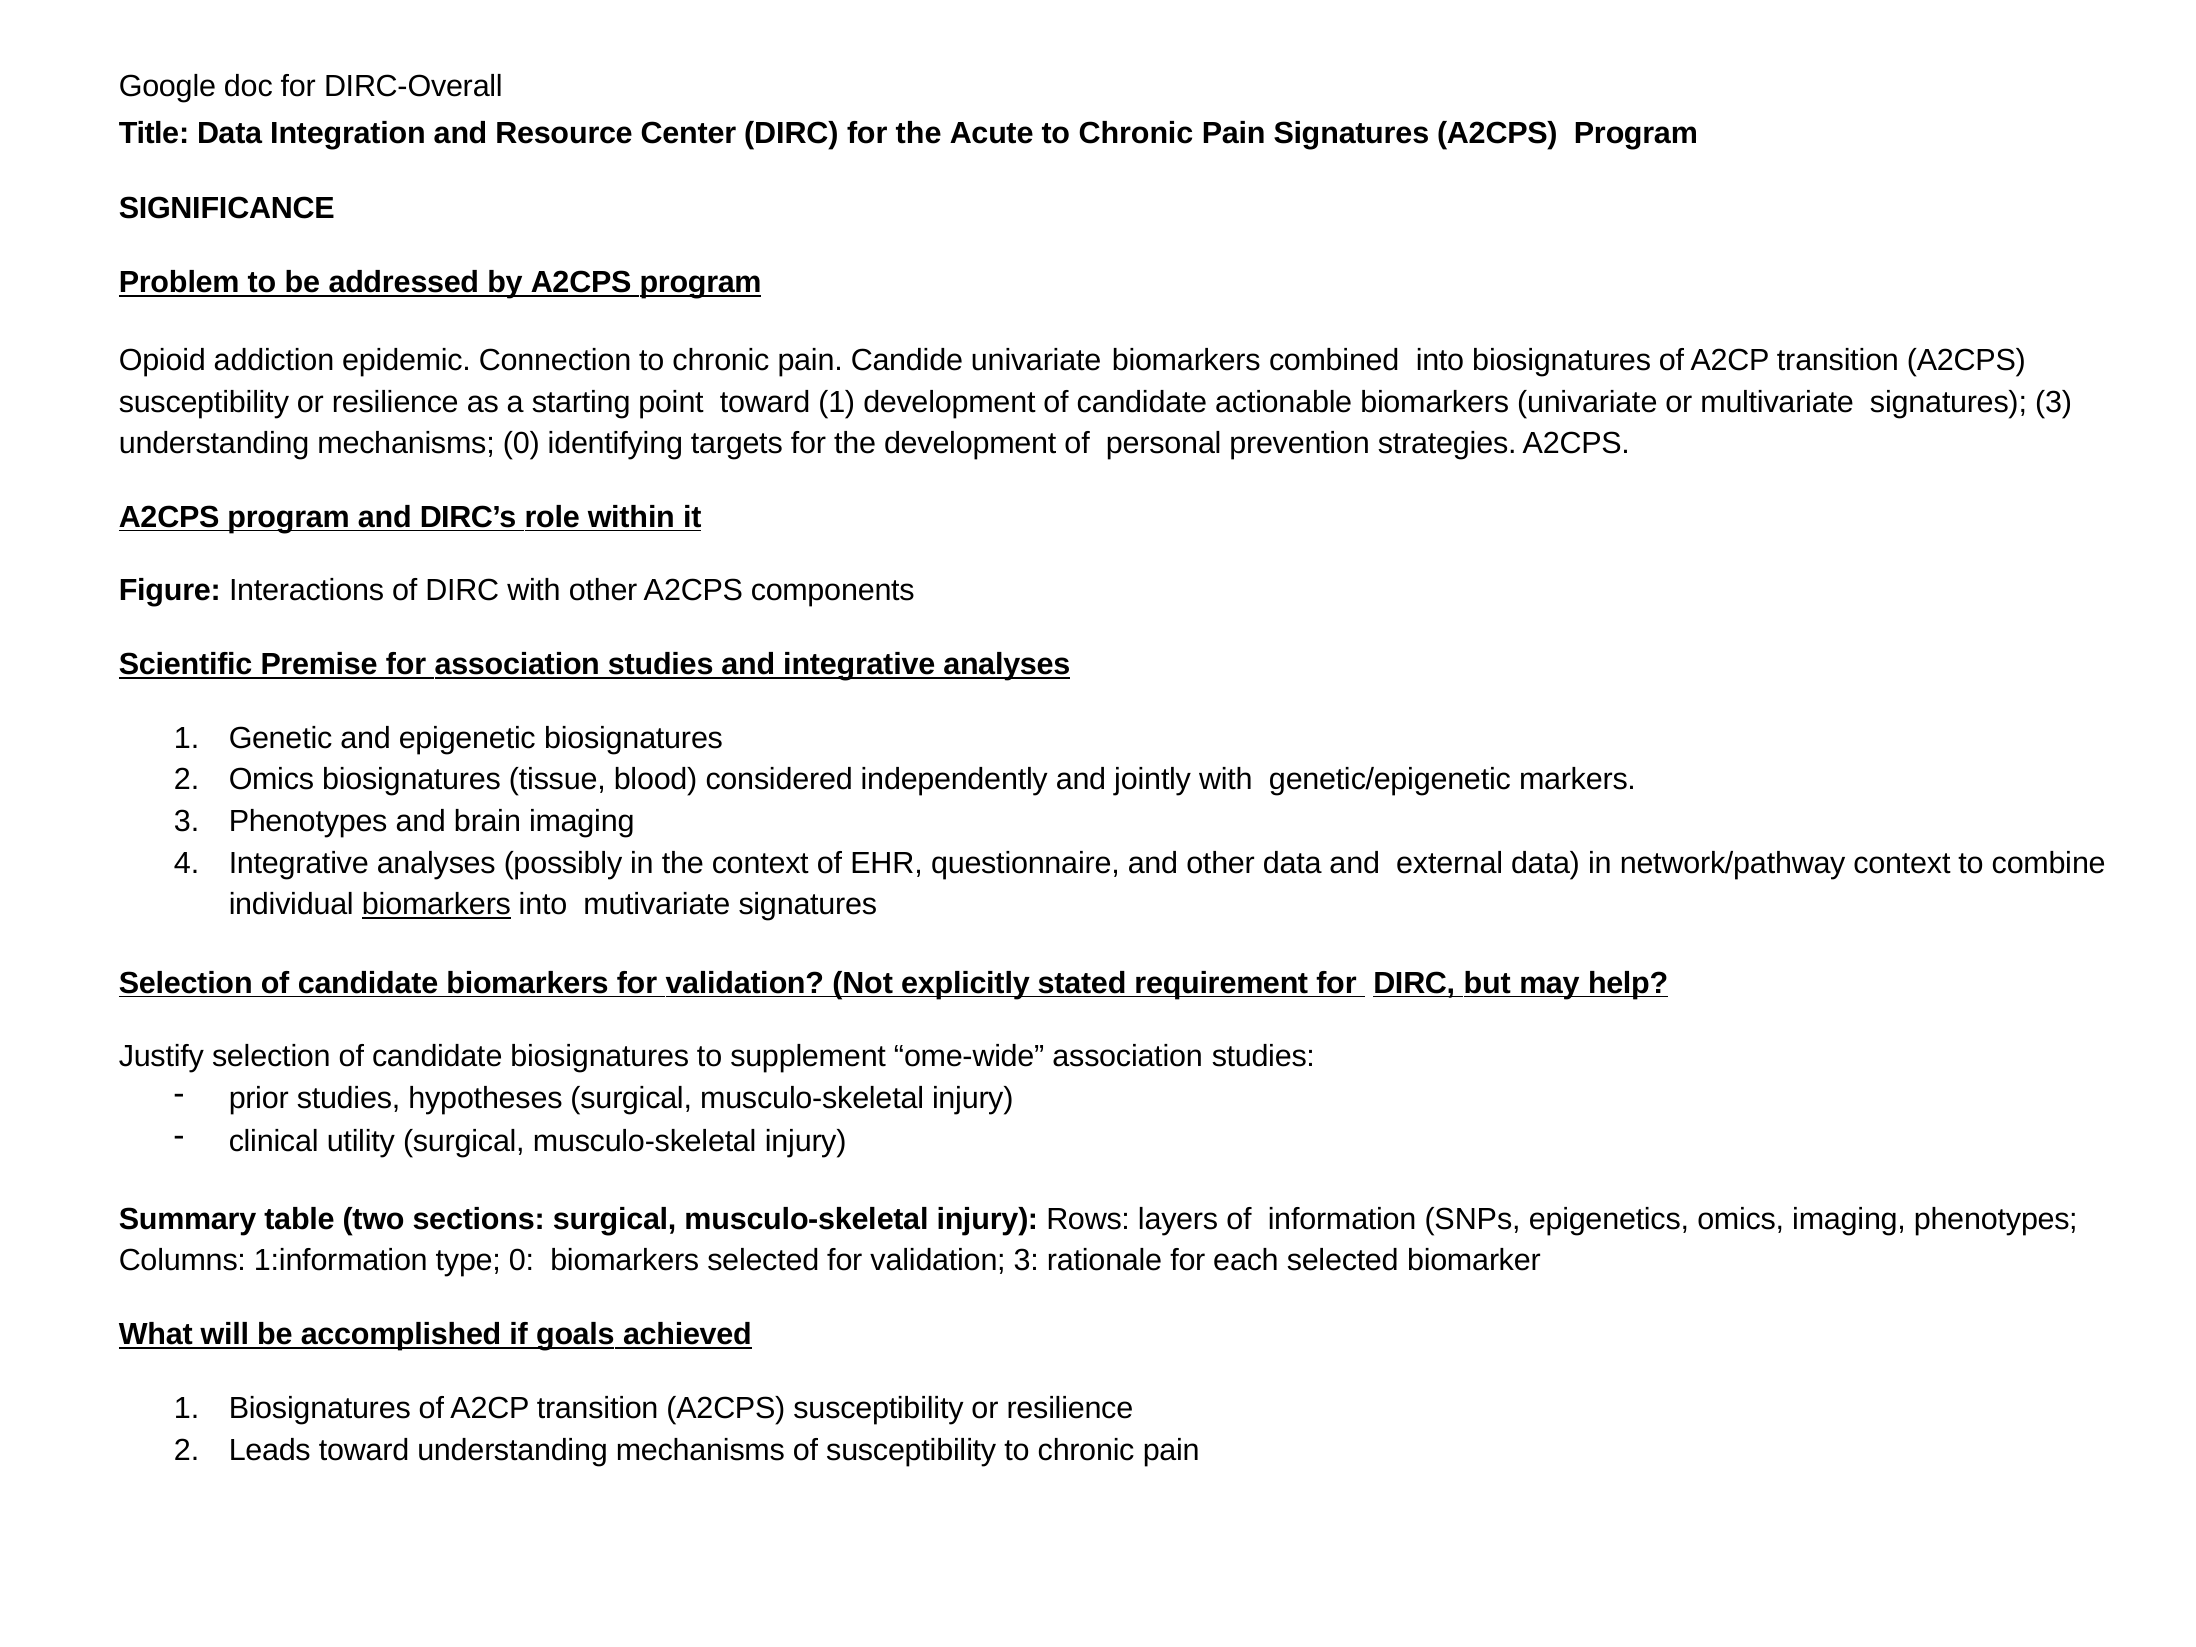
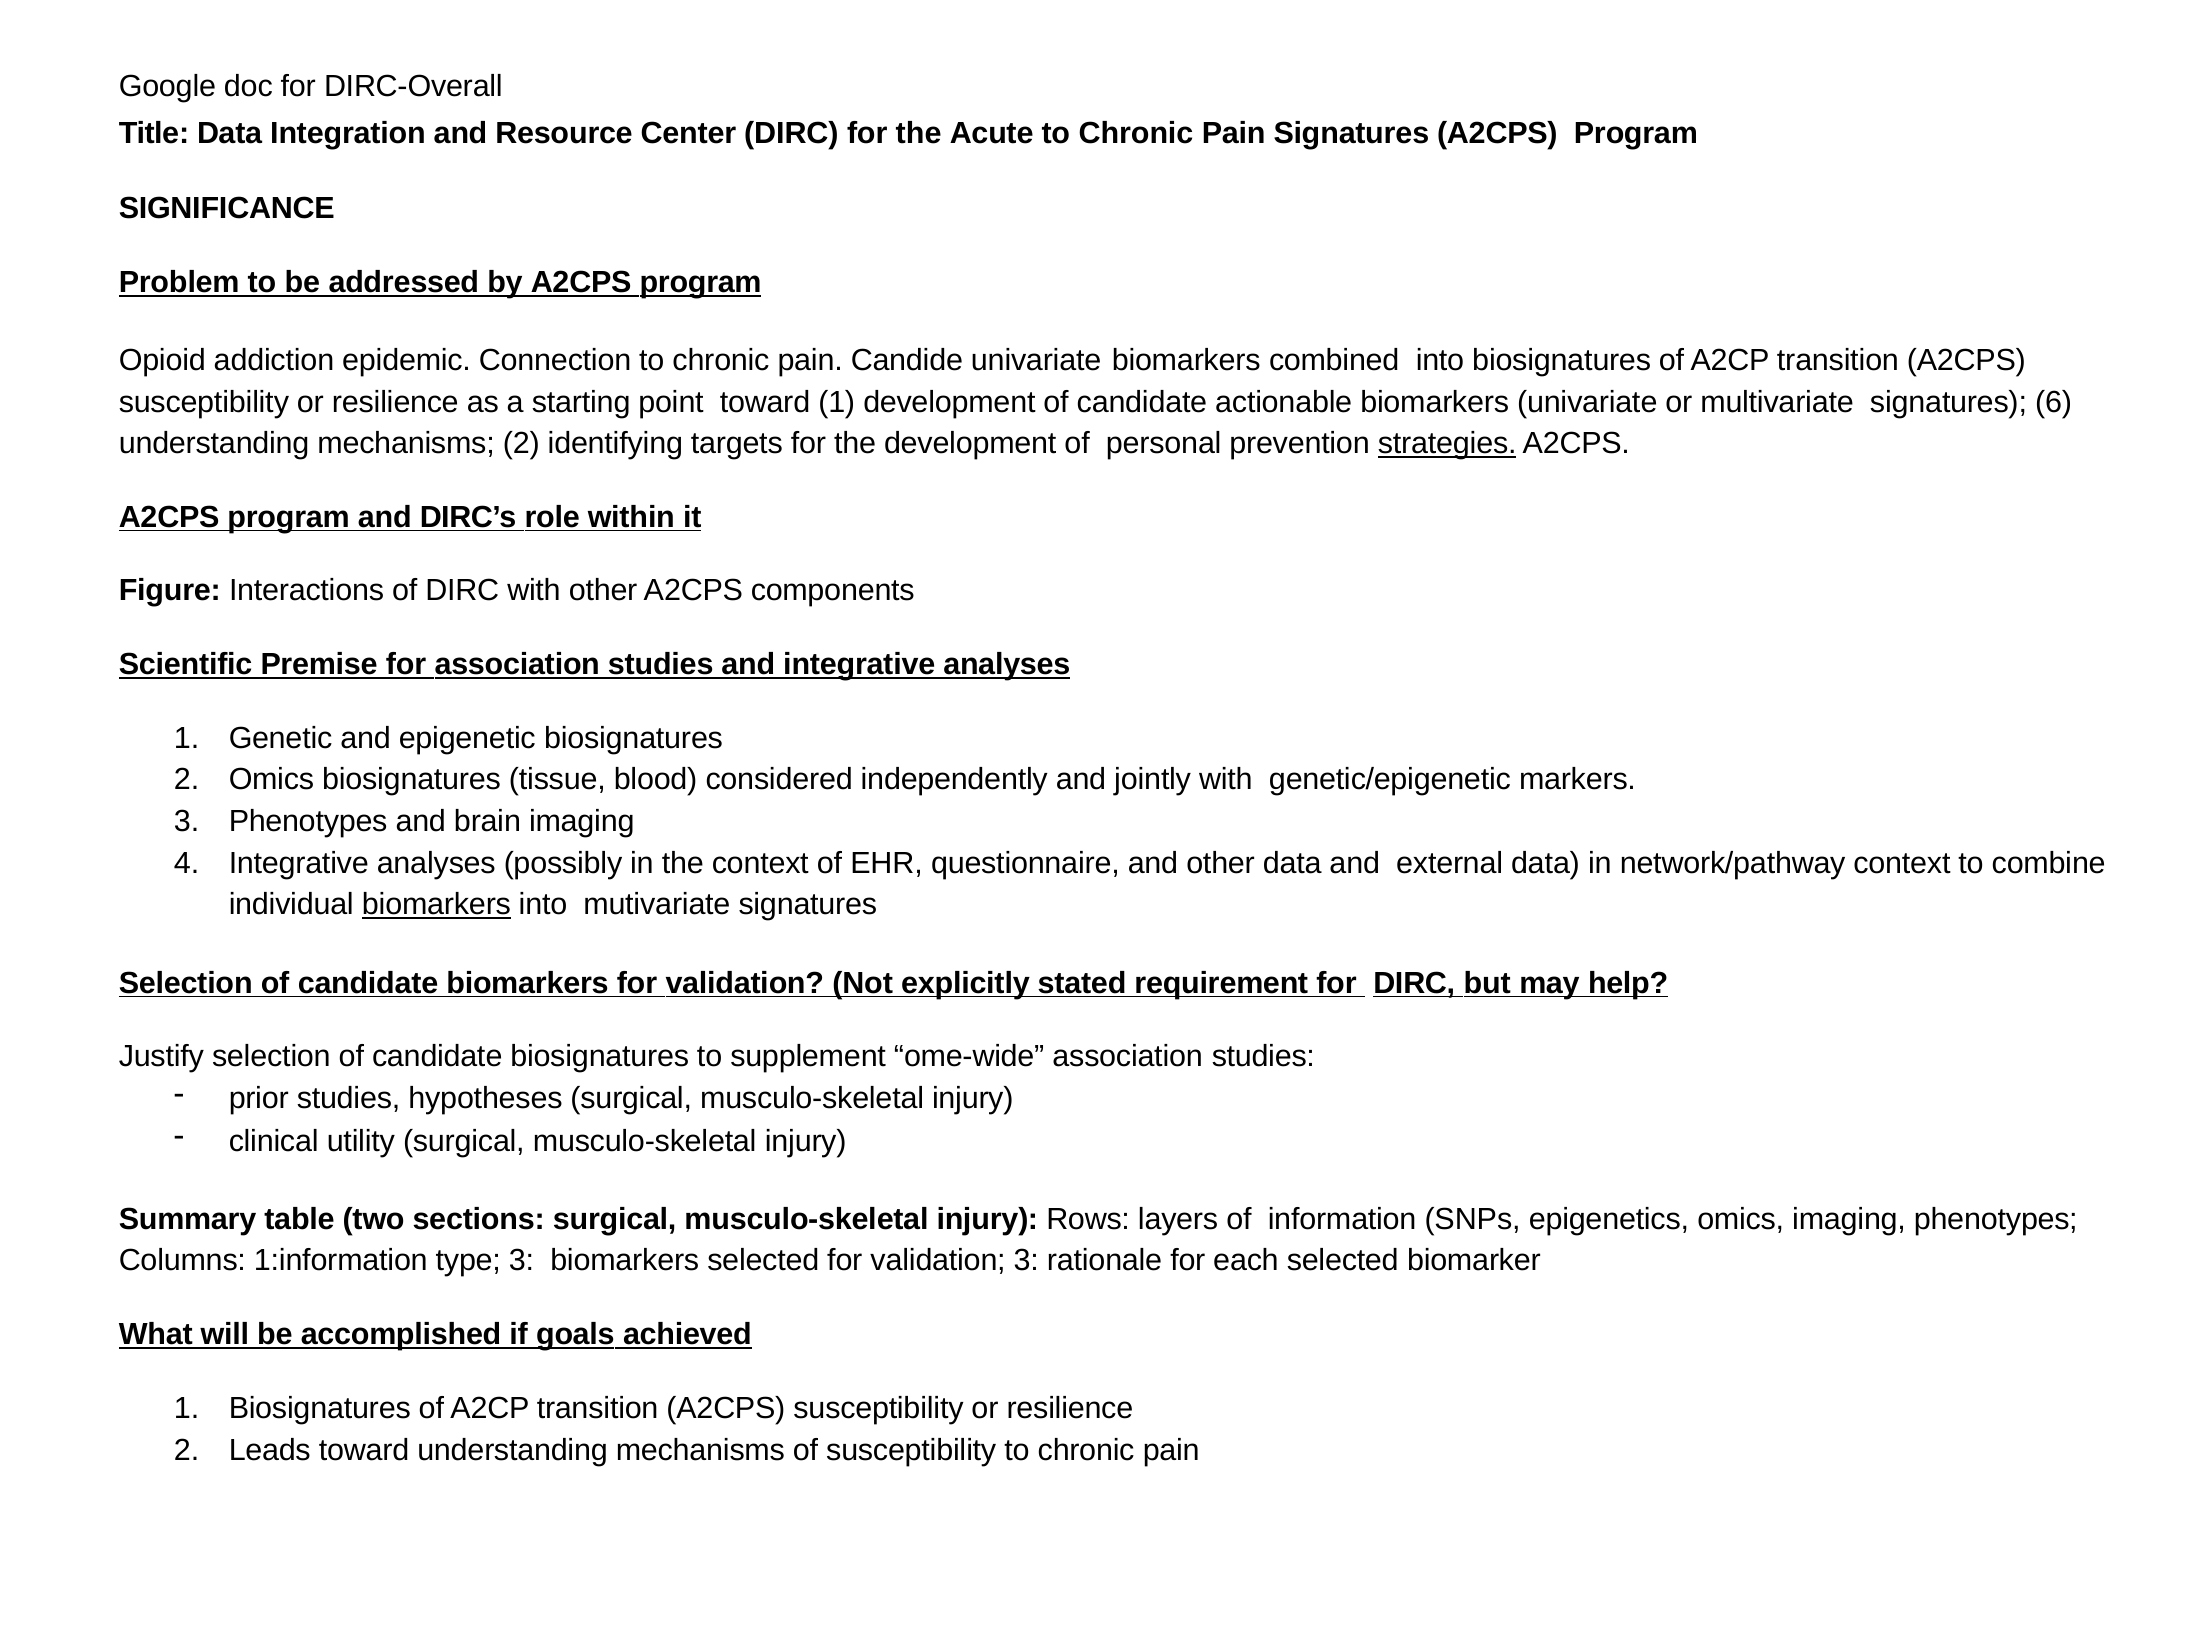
signatures 3: 3 -> 6 (2054, 402)
mechanisms 0: 0 -> 2 (521, 443)
strategies underline: none -> present (1447, 443)
type 0: 0 -> 3 (522, 1261)
